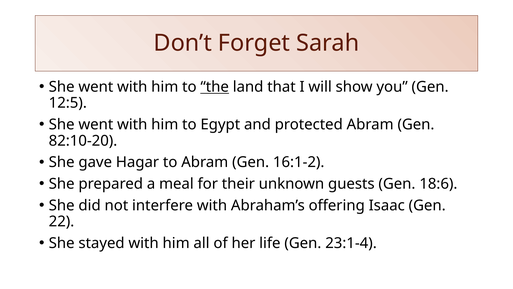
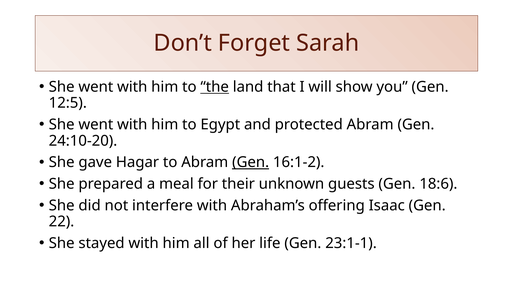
82:10-20: 82:10-20 -> 24:10-20 (83, 141)
Gen underline: none -> present (251, 162)
23:1-4: 23:1-4 -> 23:1-1 (351, 243)
